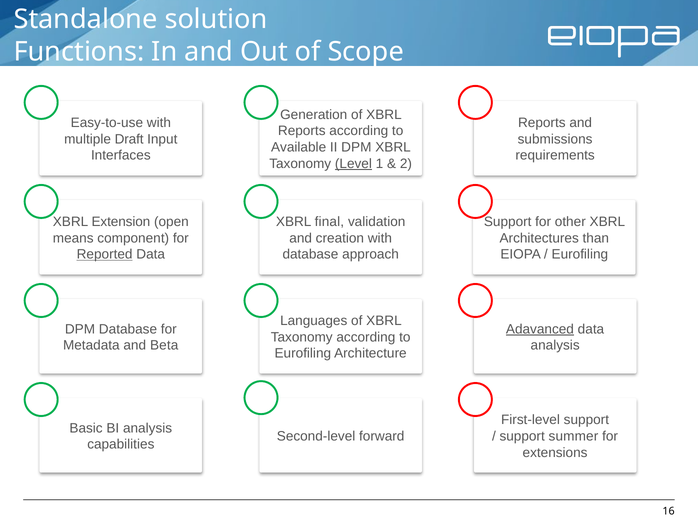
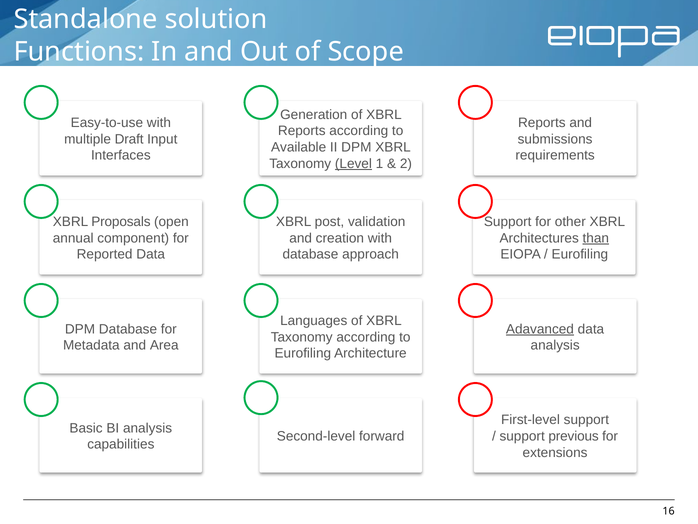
Extension: Extension -> Proposals (121, 222)
final: final -> post (329, 222)
means: means -> annual (73, 238)
than underline: none -> present (596, 238)
Reported underline: present -> none (105, 254)
Beta: Beta -> Area (164, 345)
summer: summer -> previous (574, 436)
